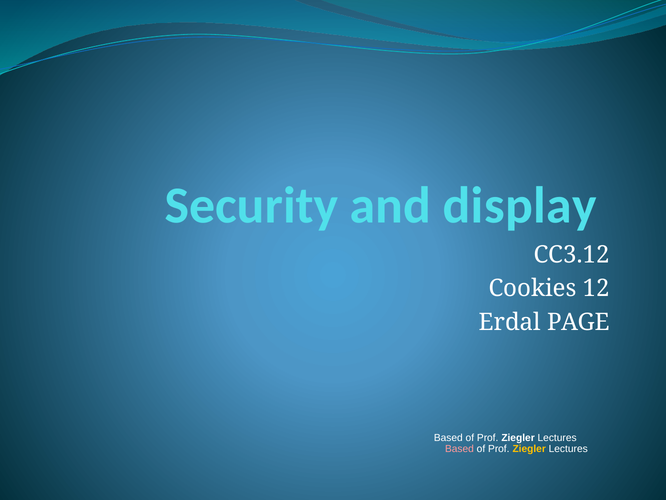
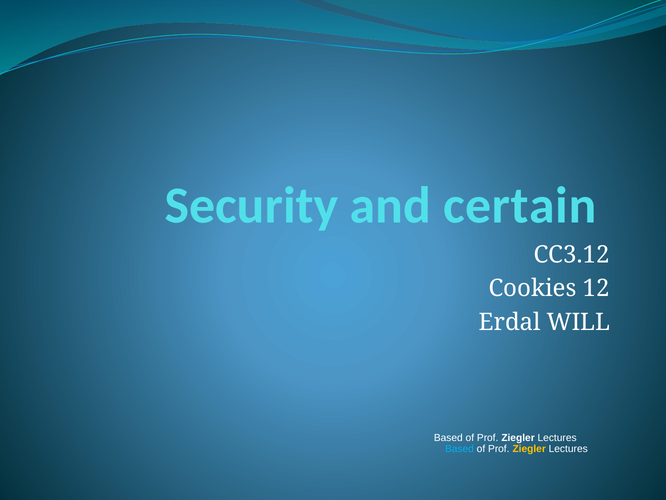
display: display -> certain (520, 206)
PAGE: PAGE -> WILL (578, 322)
Based colour: pink -> light blue (459, 449)
